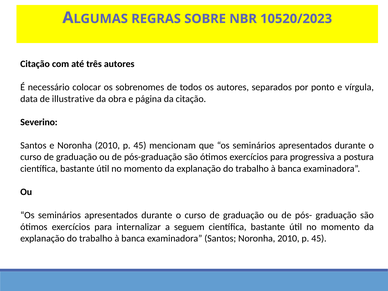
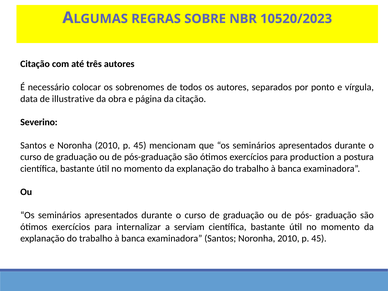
progressiva: progressiva -> production (312, 157)
seguem: seguem -> serviam (189, 227)
